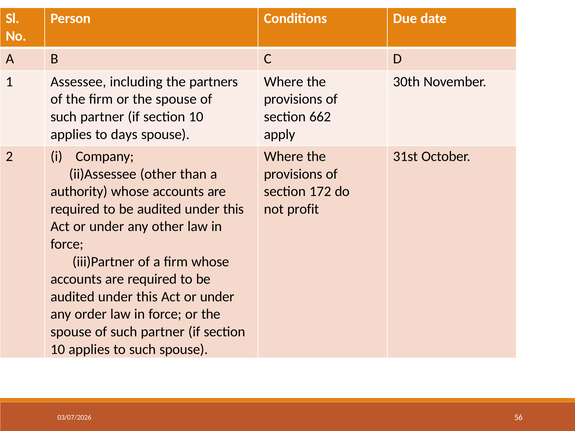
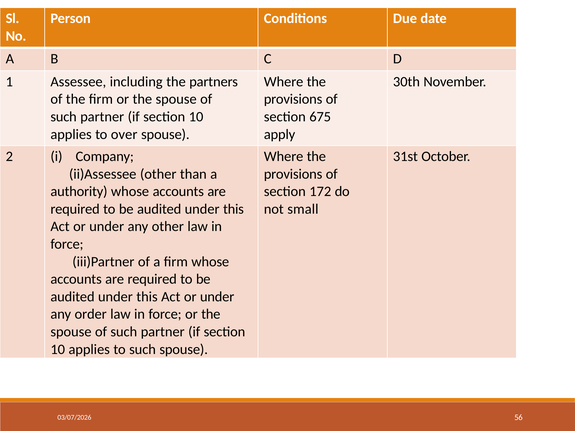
662: 662 -> 675 (320, 117)
days: days -> over (124, 134)
profit: profit -> small (303, 209)
